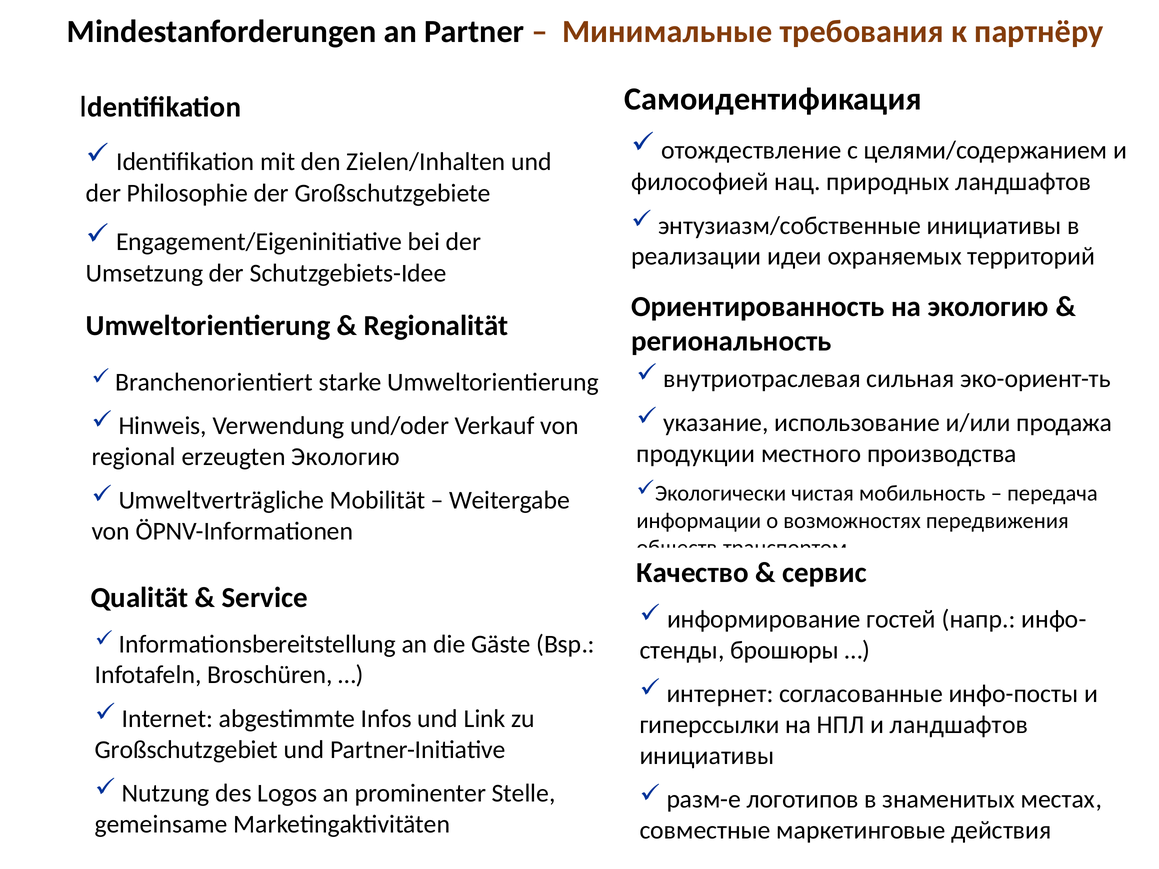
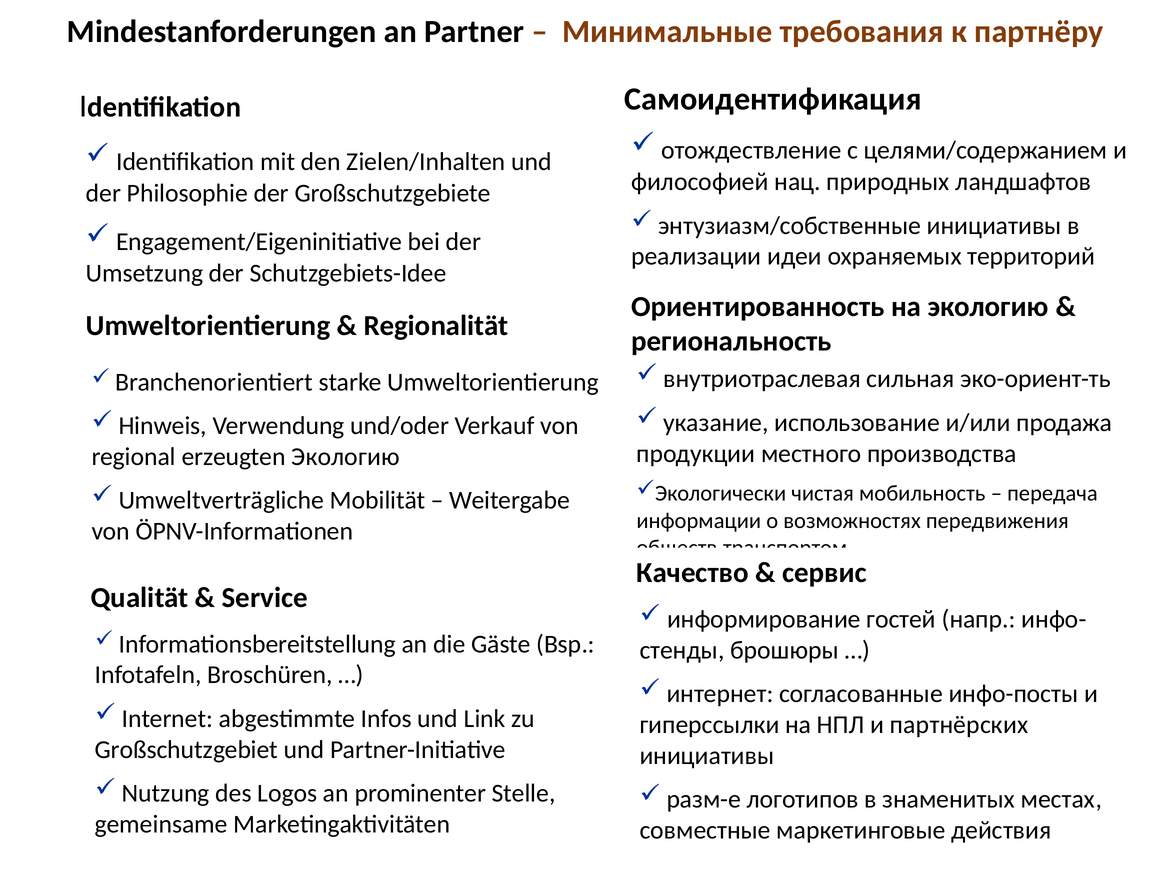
и ландшафтов: ландшафтов -> партнёрских (959, 725)
